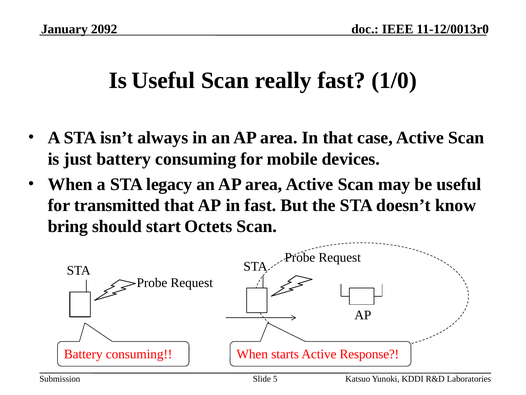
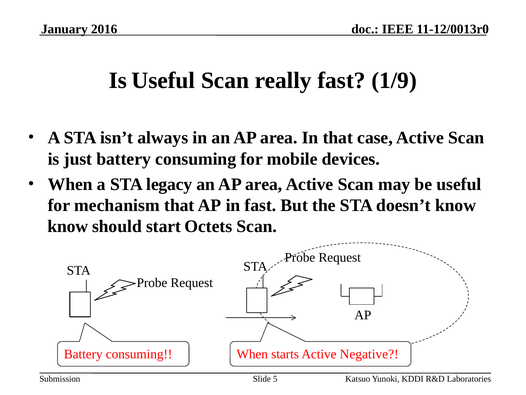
2092: 2092 -> 2016 (104, 29)
1/0: 1/0 -> 1/9 (394, 80)
transmitted: transmitted -> mechanism (117, 205)
bring: bring -> know (68, 226)
Response: Response -> Negative (369, 354)
